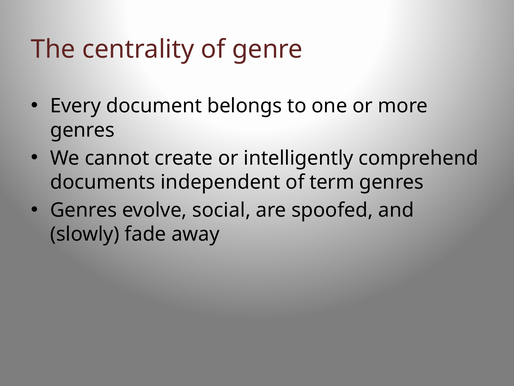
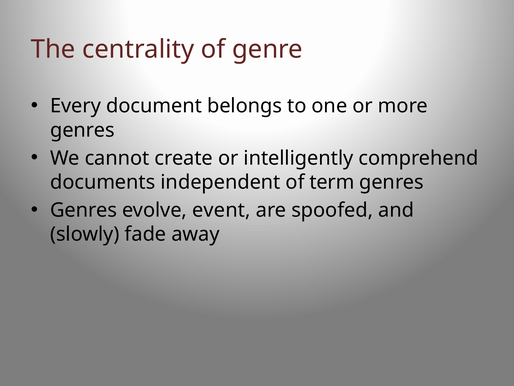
social: social -> event (221, 210)
